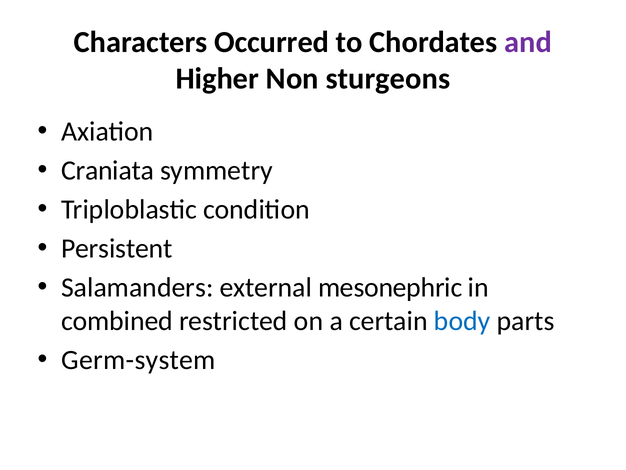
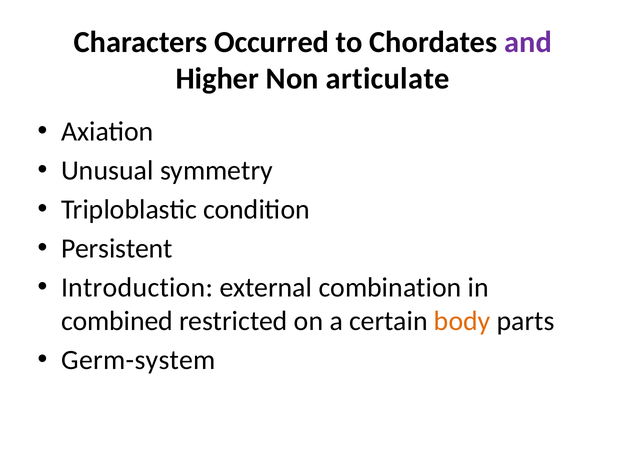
sturgeons: sturgeons -> articulate (388, 79)
Craniata: Craniata -> Unusual (107, 170)
Salamanders: Salamanders -> Introduction (137, 287)
mesonephric: mesonephric -> combination (390, 287)
body colour: blue -> orange (462, 321)
